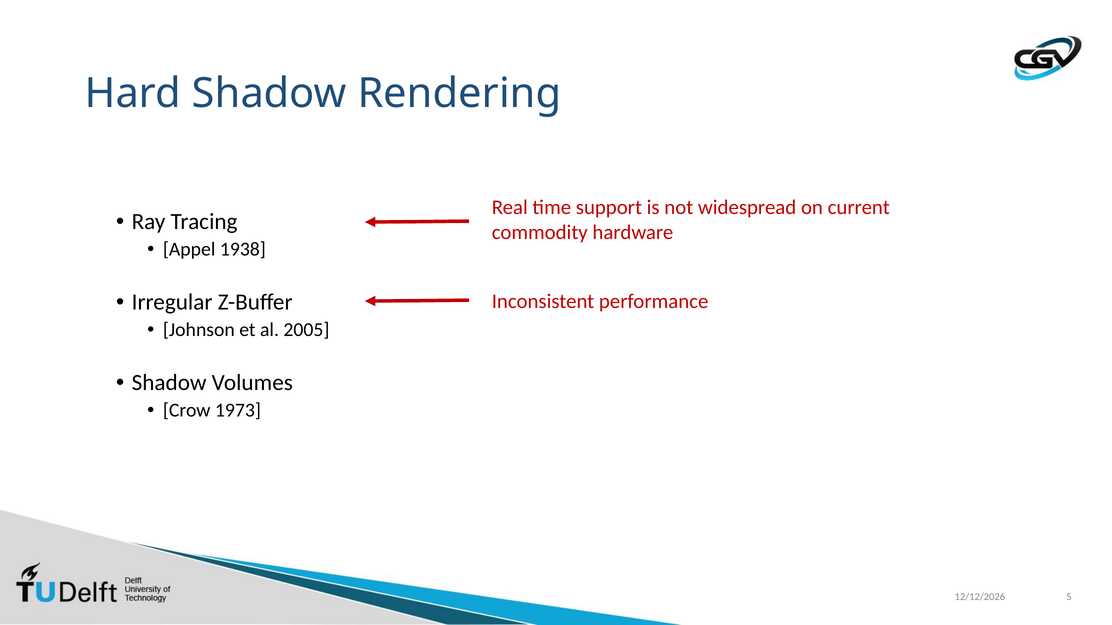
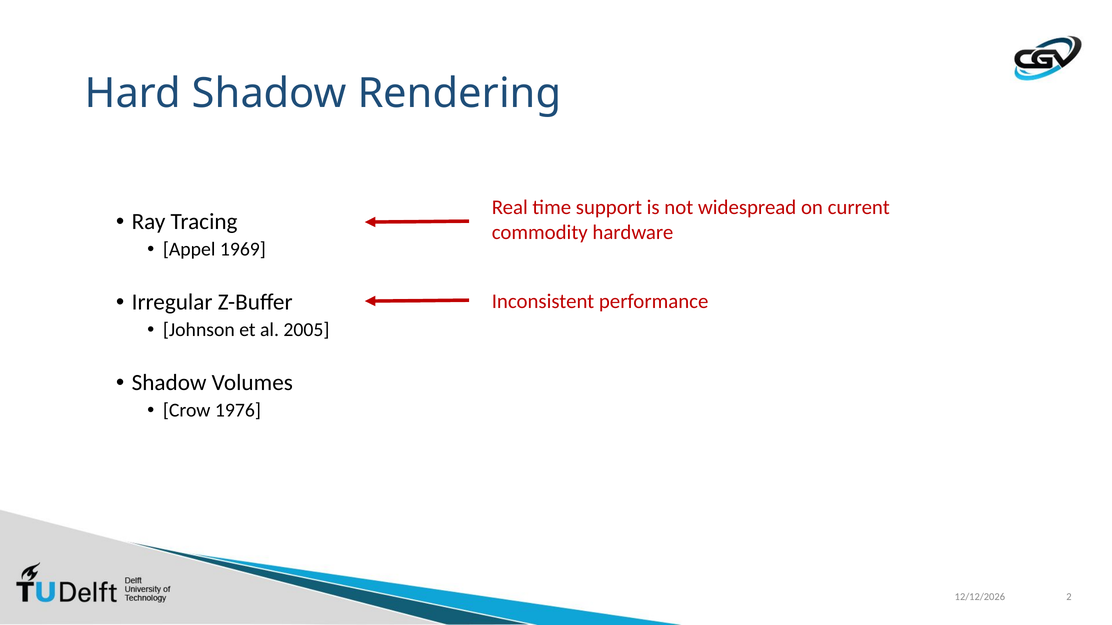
1938: 1938 -> 1969 (243, 249)
1973: 1973 -> 1976 (238, 411)
5: 5 -> 2 (1069, 597)
